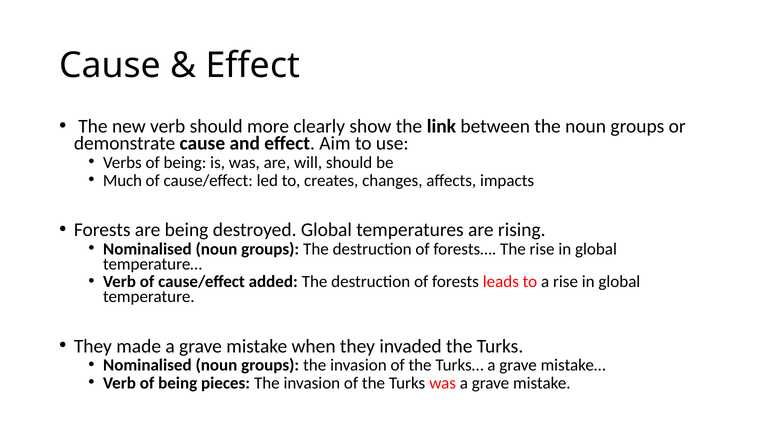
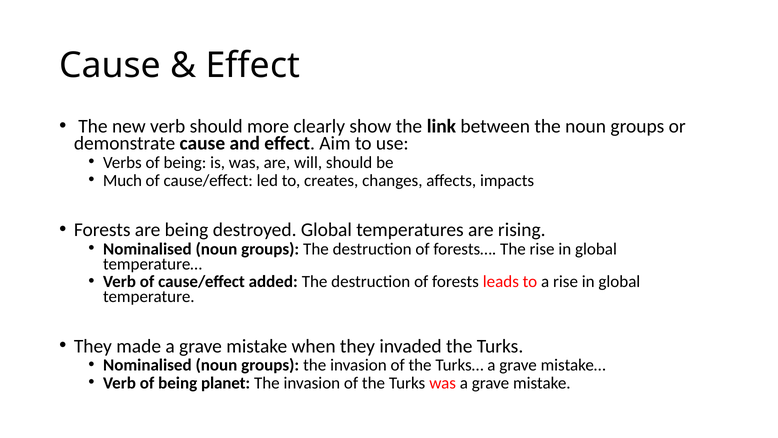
pieces: pieces -> planet (226, 383)
